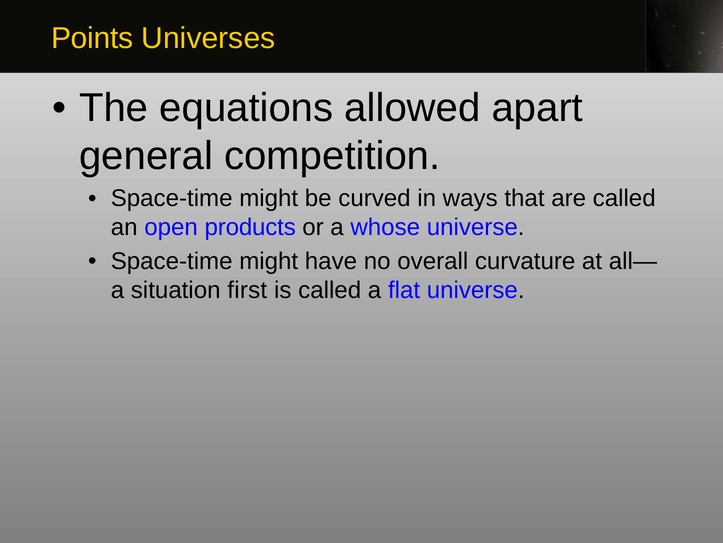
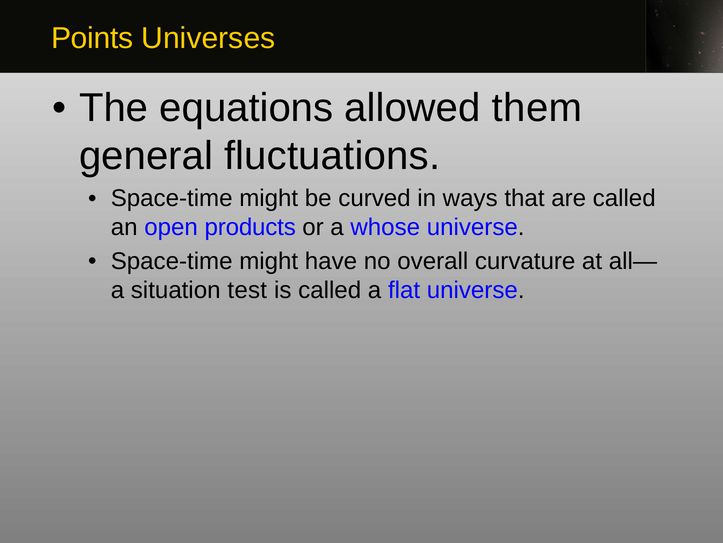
apart: apart -> them (537, 108)
competition: competition -> fluctuations (332, 156)
first: first -> test (247, 290)
